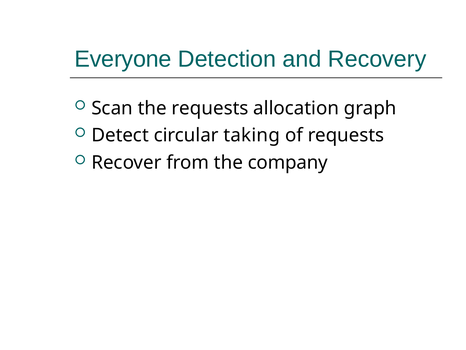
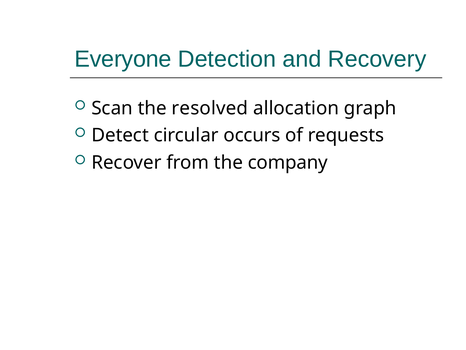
the requests: requests -> resolved (210, 108)
taking: taking -> occurs (252, 135)
